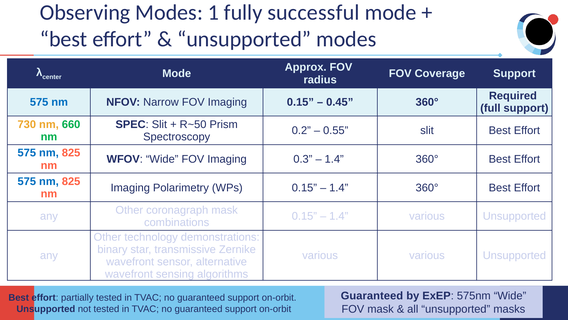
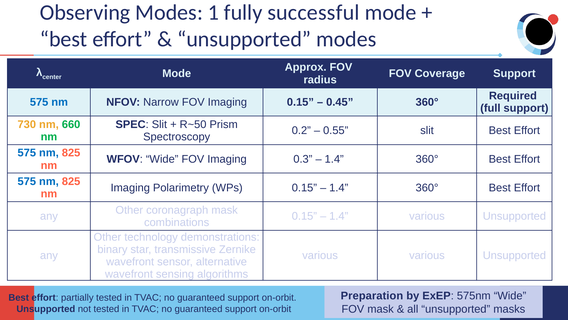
Guaranteed: Guaranteed -> Preparation (372, 296)
